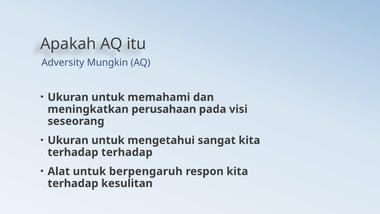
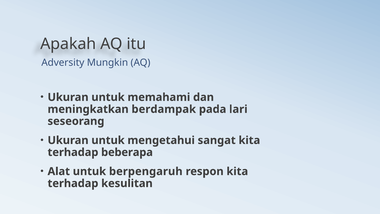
perusahaan: perusahaan -> berdampak (164, 109)
visi: visi -> lari (238, 109)
terhadap terhadap: terhadap -> beberapa (127, 152)
